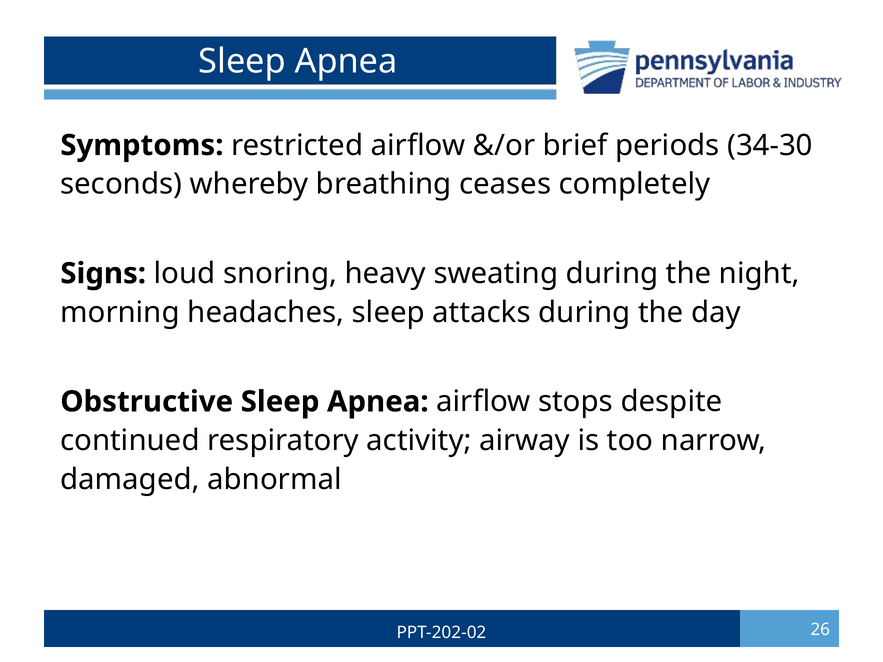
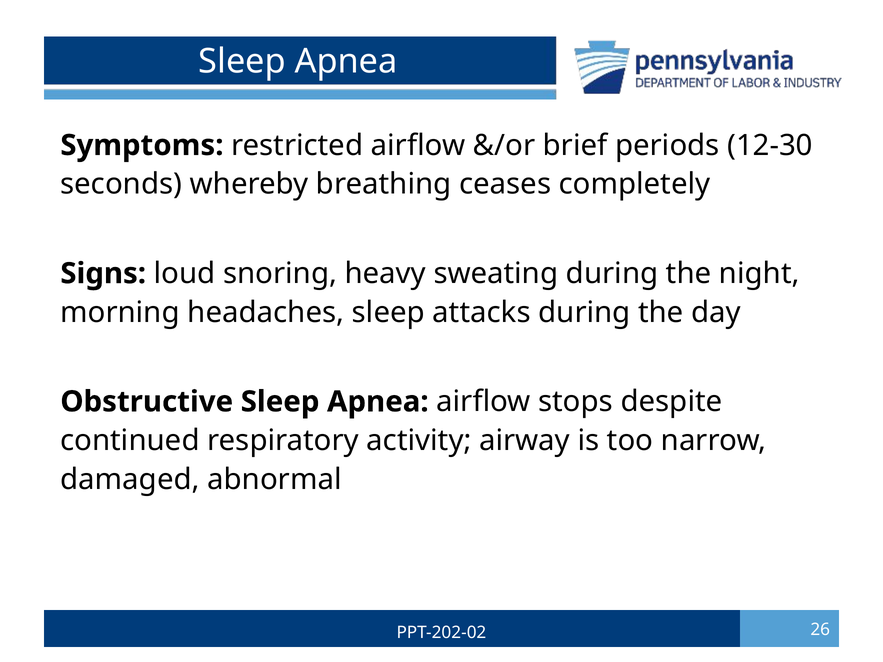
34-30: 34-30 -> 12-30 (770, 145)
